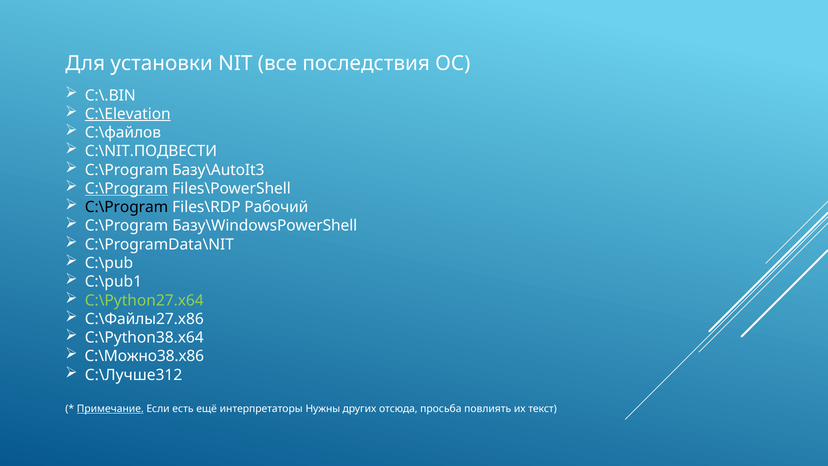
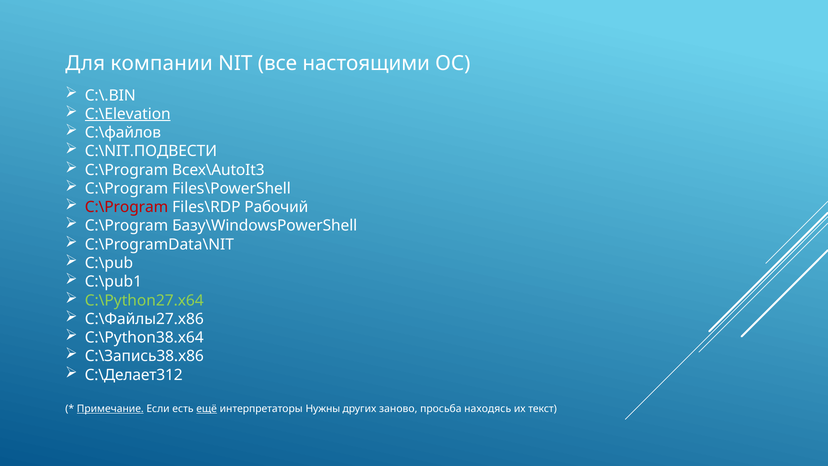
установки: установки -> компании (162, 64)
последствия: последствия -> настоящими (366, 64)
Базу\AutoIt3: Базу\AutoIt3 -> Всех\AutoIt3 (218, 170)
C:\Program underline: present -> none (126, 188)
C:\Program colour: black -> red (126, 207)
C:\Можно38.x86: C:\Можно38.x86 -> C:\Запись38.x86 (144, 356)
C:\Лучше312: C:\Лучше312 -> C:\Делает312 (134, 375)
ещё underline: none -> present (207, 409)
отсюда: отсюда -> заново (398, 409)
повлиять: повлиять -> находясь (488, 409)
